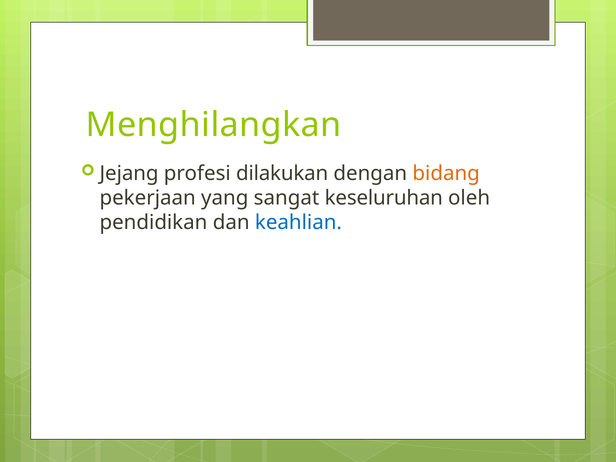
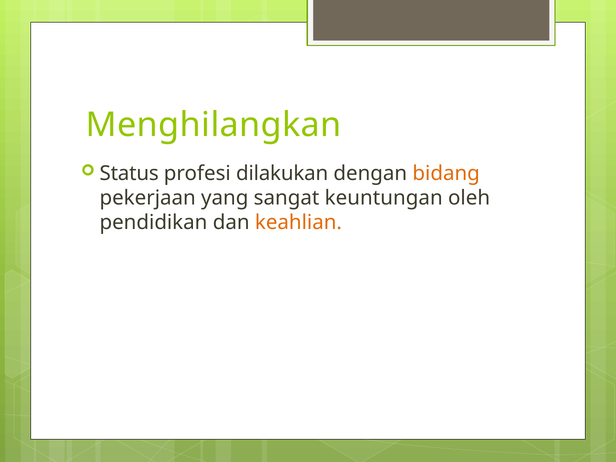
Jejang: Jejang -> Status (129, 173)
keseluruhan: keseluruhan -> keuntungan (384, 198)
keahlian colour: blue -> orange (298, 223)
